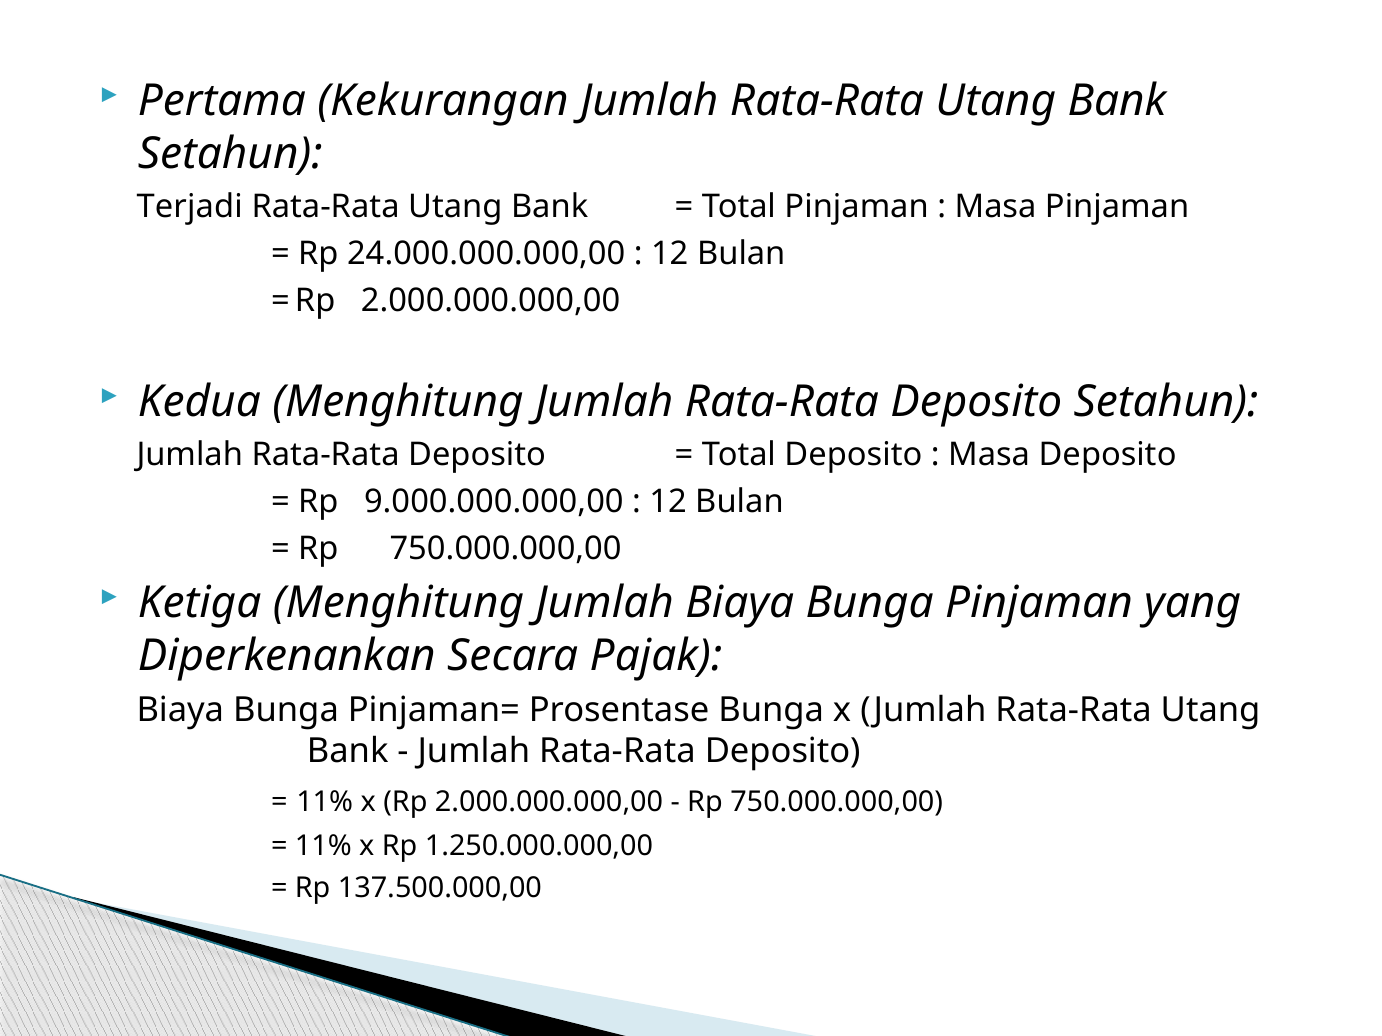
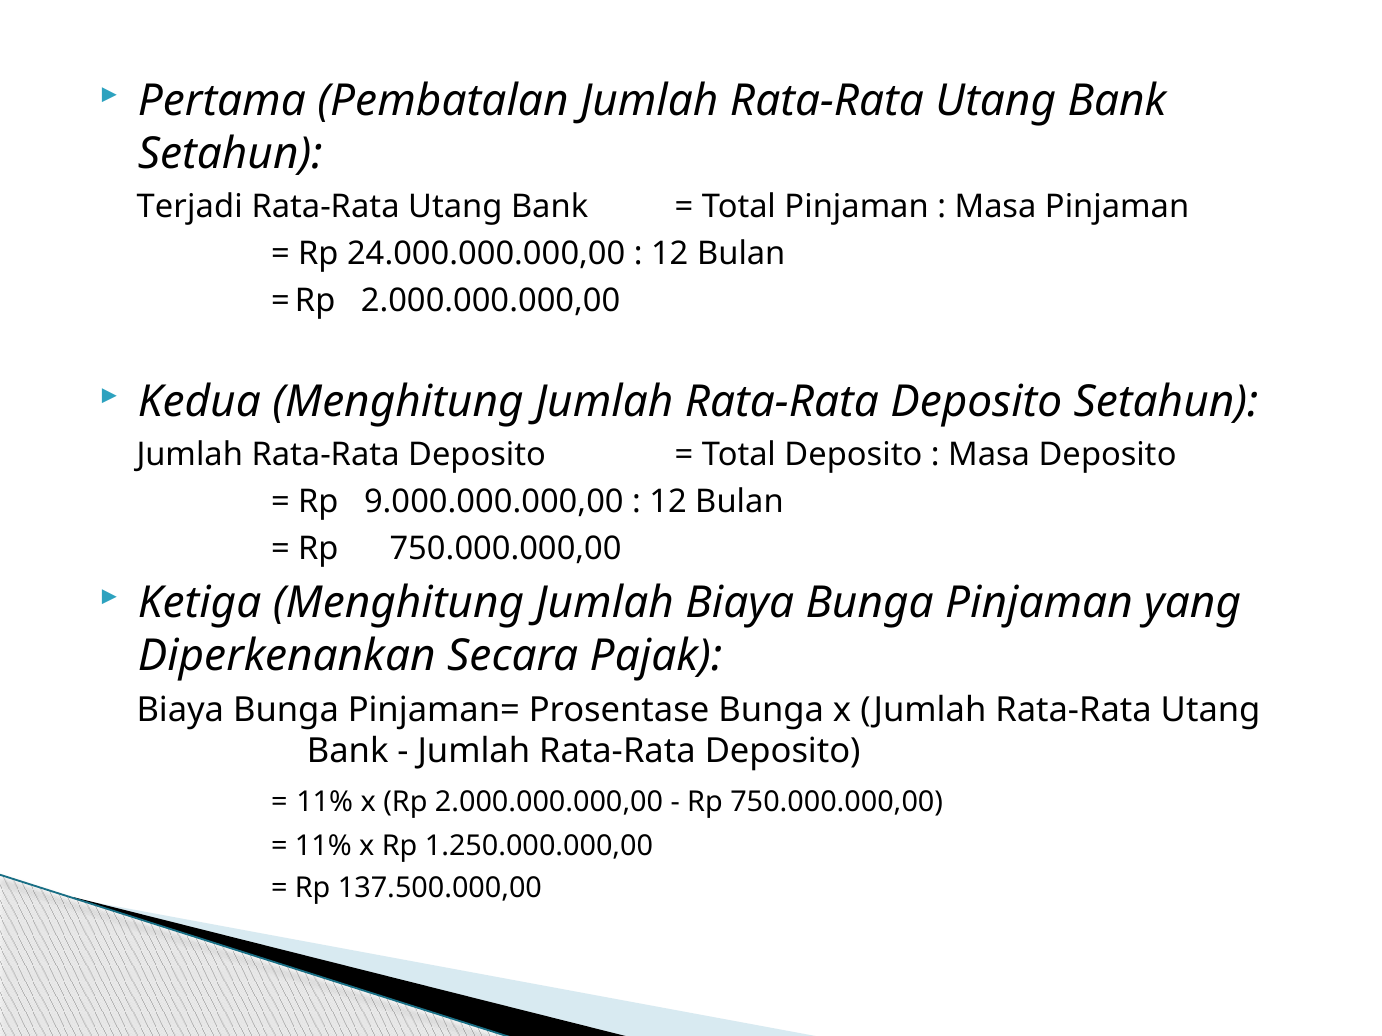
Kekurangan: Kekurangan -> Pembatalan (443, 101)
